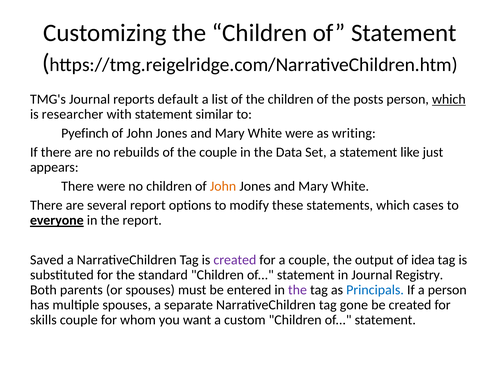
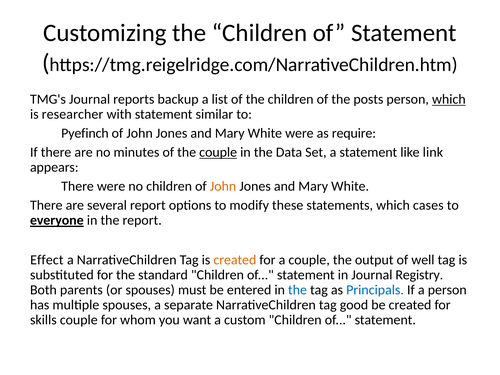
default: default -> backup (178, 99)
writing: writing -> require (354, 133)
rebuilds: rebuilds -> minutes (136, 152)
couple underline: none -> present (218, 152)
just: just -> link (433, 152)
Saved: Saved -> Effect (47, 260)
created colour: purple -> orange (235, 260)
idea: idea -> well (423, 260)
the colour: purple -> blue (298, 290)
gone: gone -> good (354, 305)
